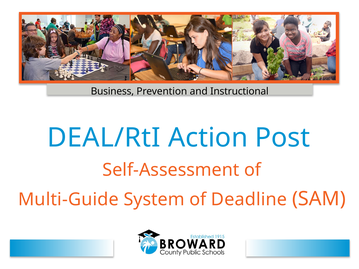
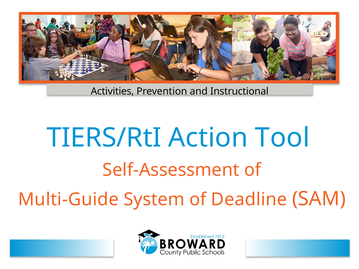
Business: Business -> Activities (112, 91)
DEAL/RtI: DEAL/RtI -> TIERS/RtI (104, 138)
Post: Post -> Tool (282, 138)
